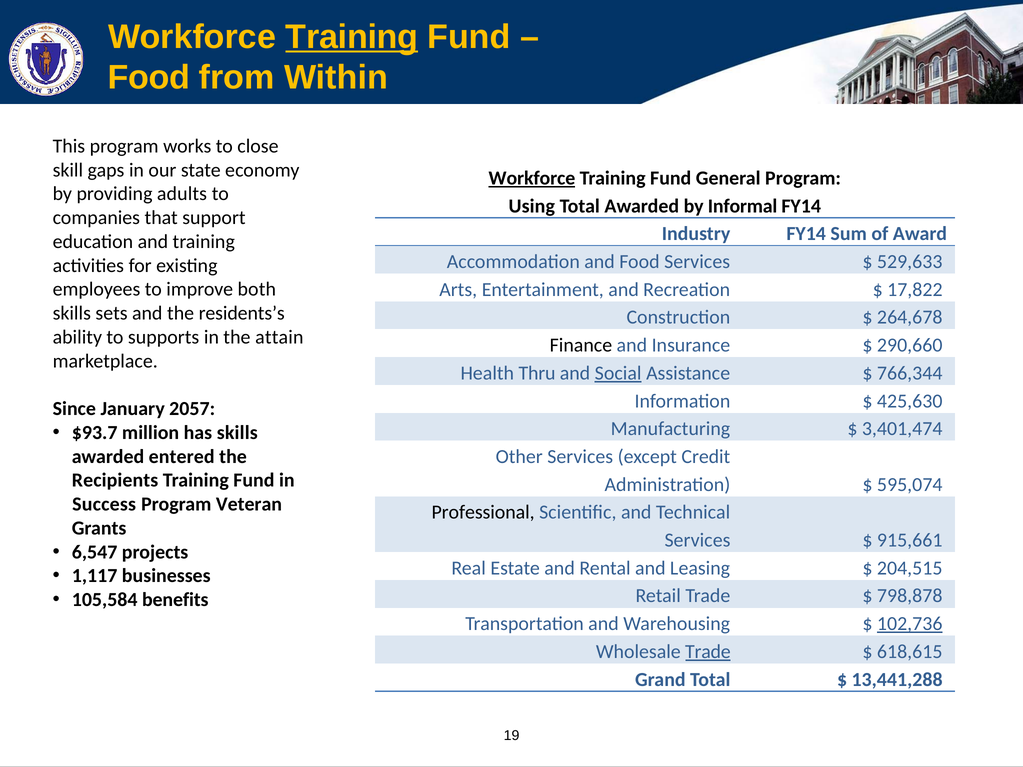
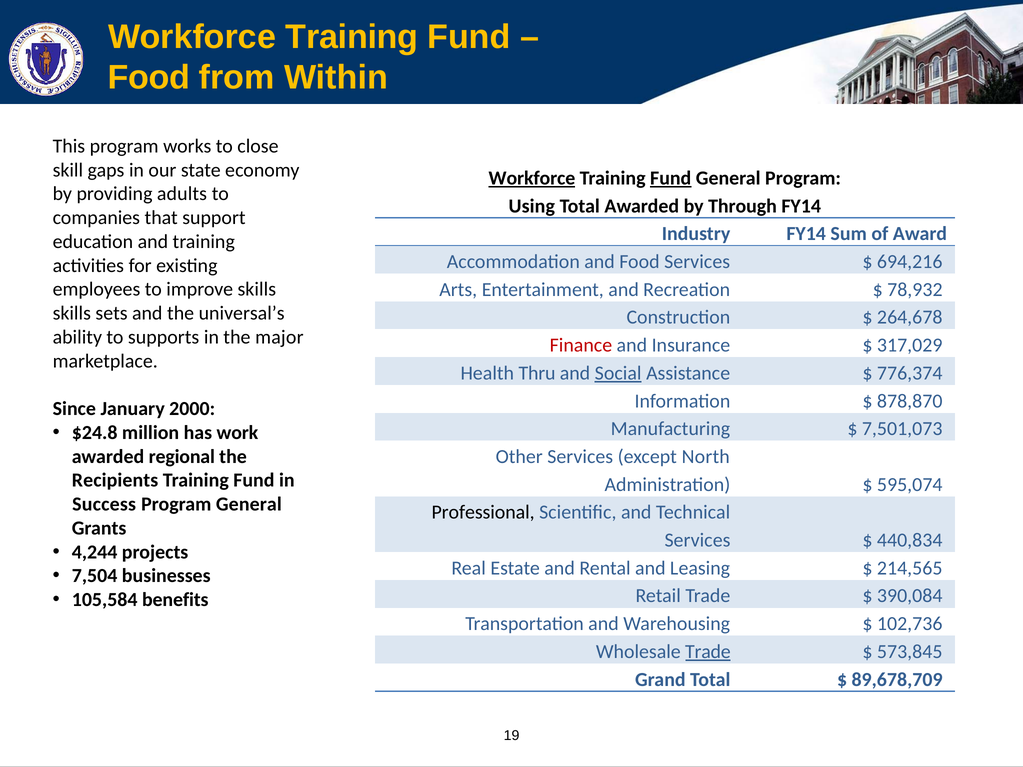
Training underline: present -> none (352, 37)
Fund underline: none -> present (671, 178)
Informal: Informal -> Through (743, 206)
529,633: 529,633 -> 694,216 (910, 262)
improve both: both -> skills (257, 290)
17,822: 17,822 -> 78,932 (915, 290)
residents’s: residents’s -> universal’s (242, 313)
attain: attain -> major (279, 337)
Finance colour: black -> red (581, 345)
290,660: 290,660 -> 317,029 (910, 345)
766,344: 766,344 -> 776,374 (910, 373)
425,630: 425,630 -> 878,870 (910, 401)
2057: 2057 -> 2000 (192, 409)
3,401,474: 3,401,474 -> 7,501,073 (902, 429)
$93.7: $93.7 -> $24.8 (95, 433)
has skills: skills -> work (237, 433)
entered: entered -> regional (182, 457)
Credit: Credit -> North (706, 457)
Program Veteran: Veteran -> General (249, 504)
915,661: 915,661 -> 440,834 (910, 540)
6,547: 6,547 -> 4,244 (95, 552)
204,515: 204,515 -> 214,565 (910, 568)
1,117: 1,117 -> 7,504 (95, 576)
798,878: 798,878 -> 390,084 (910, 596)
102,736 underline: present -> none (910, 624)
618,615: 618,615 -> 573,845 (910, 652)
13,441,288: 13,441,288 -> 89,678,709 (897, 680)
